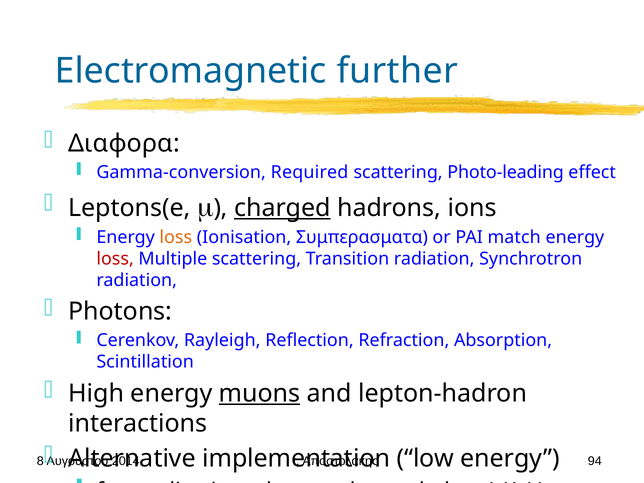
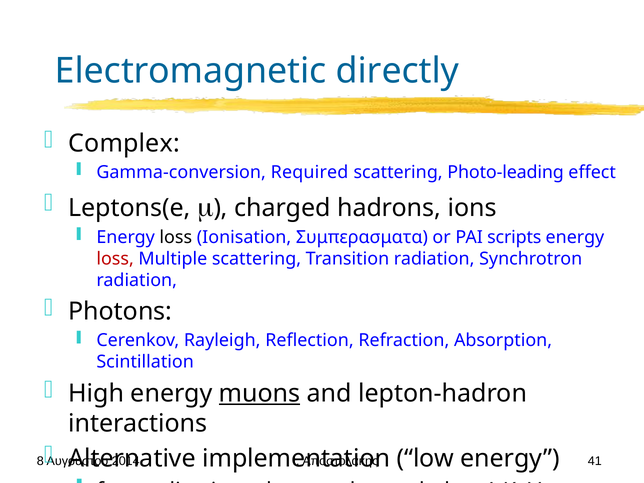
further: further -> directly (397, 71)
Διαφορα: Διαφορα -> Complex (124, 143)
charged underline: present -> none (282, 208)
loss colour: orange -> black (176, 237)
match: match -> scripts (514, 237)
94: 94 -> 41 (595, 461)
